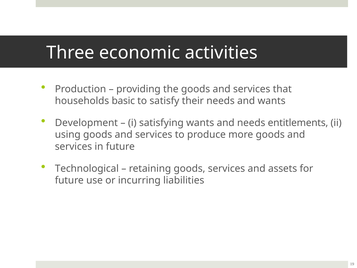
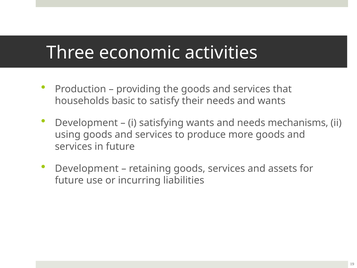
entitlements: entitlements -> mechanisms (298, 123)
Technological: Technological -> Development (87, 168)
